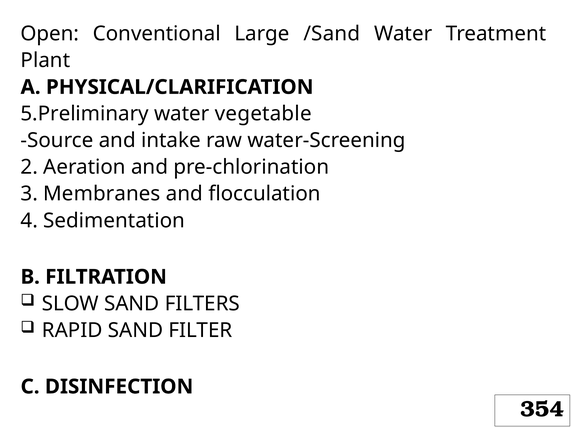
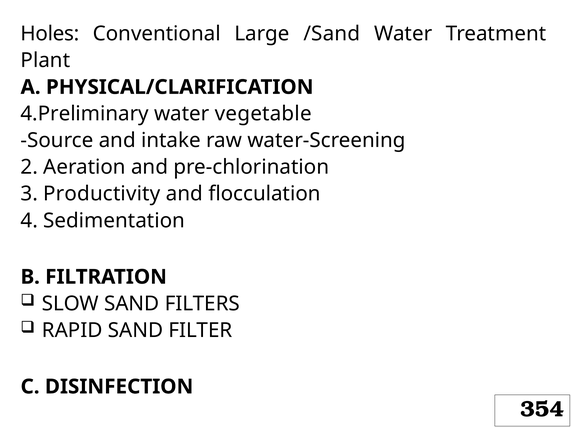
Open: Open -> Holes (50, 34)
5.Preliminary: 5.Preliminary -> 4.Preliminary (85, 114)
Membranes: Membranes -> Productivity (102, 194)
